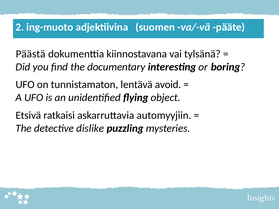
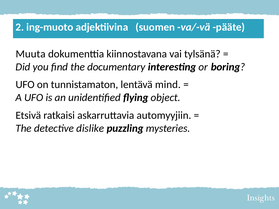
Päästä: Päästä -> Muuta (31, 54)
avoid: avoid -> mind (168, 85)
